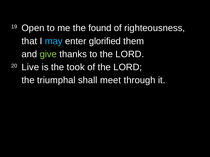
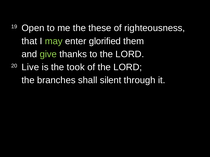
found: found -> these (100, 28)
may colour: light blue -> light green (54, 41)
triumphal: triumphal -> branches (56, 80)
meet: meet -> silent (111, 80)
